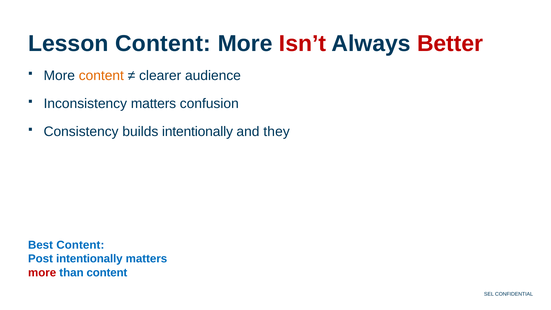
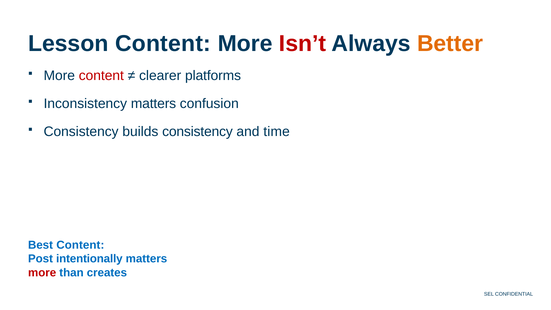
Better colour: red -> orange (450, 43)
content colour: orange -> red (101, 76)
audience: audience -> platforms (213, 76)
builds intentionally: intentionally -> consistency (197, 132)
they: they -> time (277, 132)
than content: content -> creates (107, 273)
